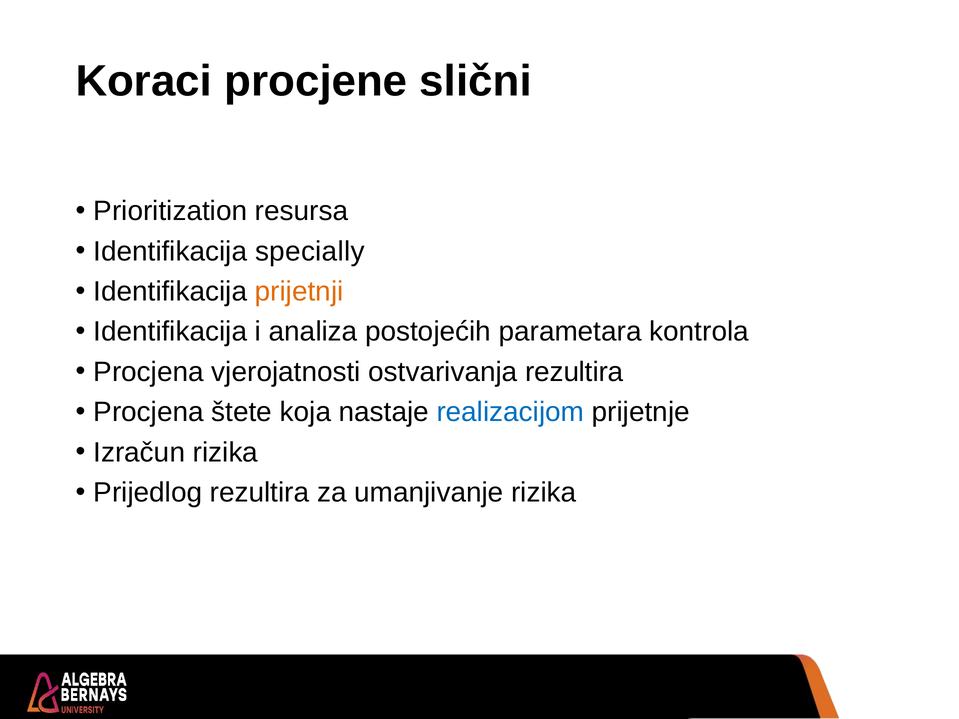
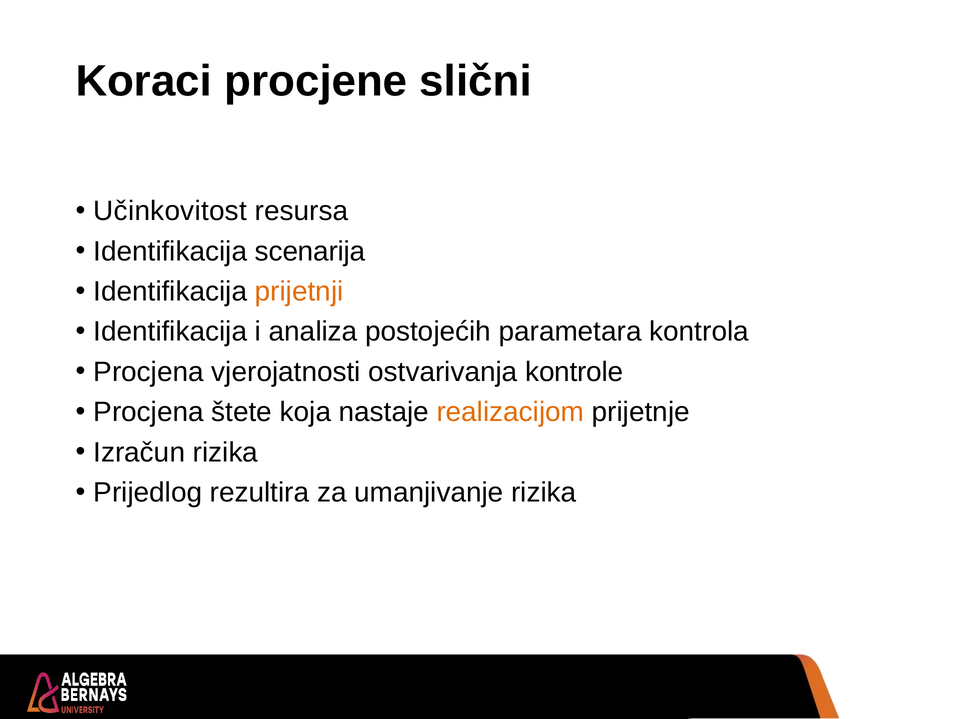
Prioritization: Prioritization -> Učinkovitost (170, 211)
specially: specially -> scenarija (310, 251)
ostvarivanja rezultira: rezultira -> kontrole (574, 372)
realizacijom colour: blue -> orange (510, 412)
